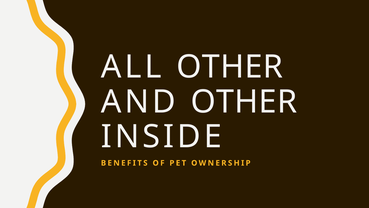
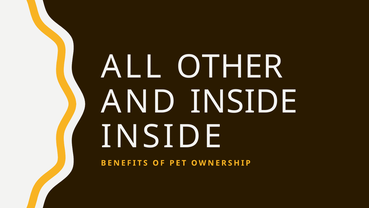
AND OTHER: OTHER -> INSIDE (244, 102)
